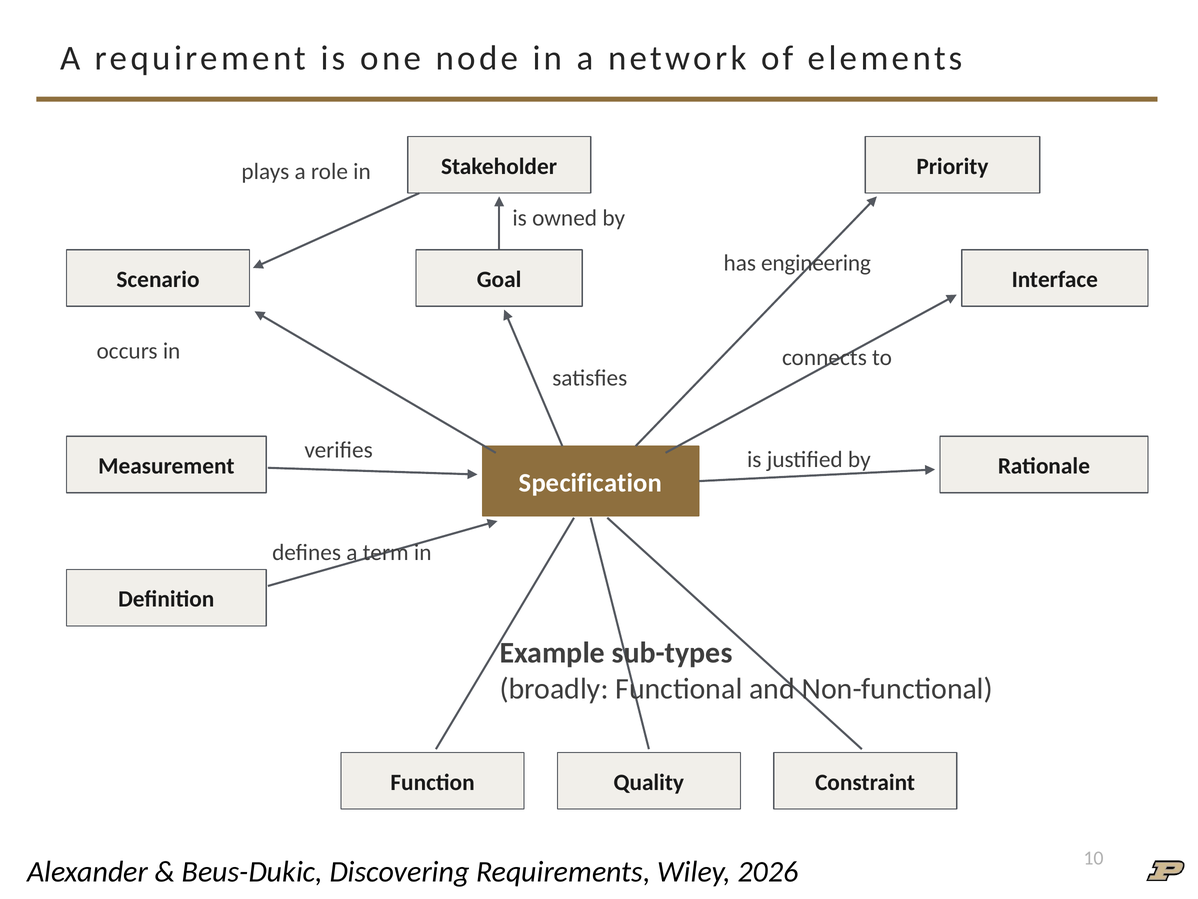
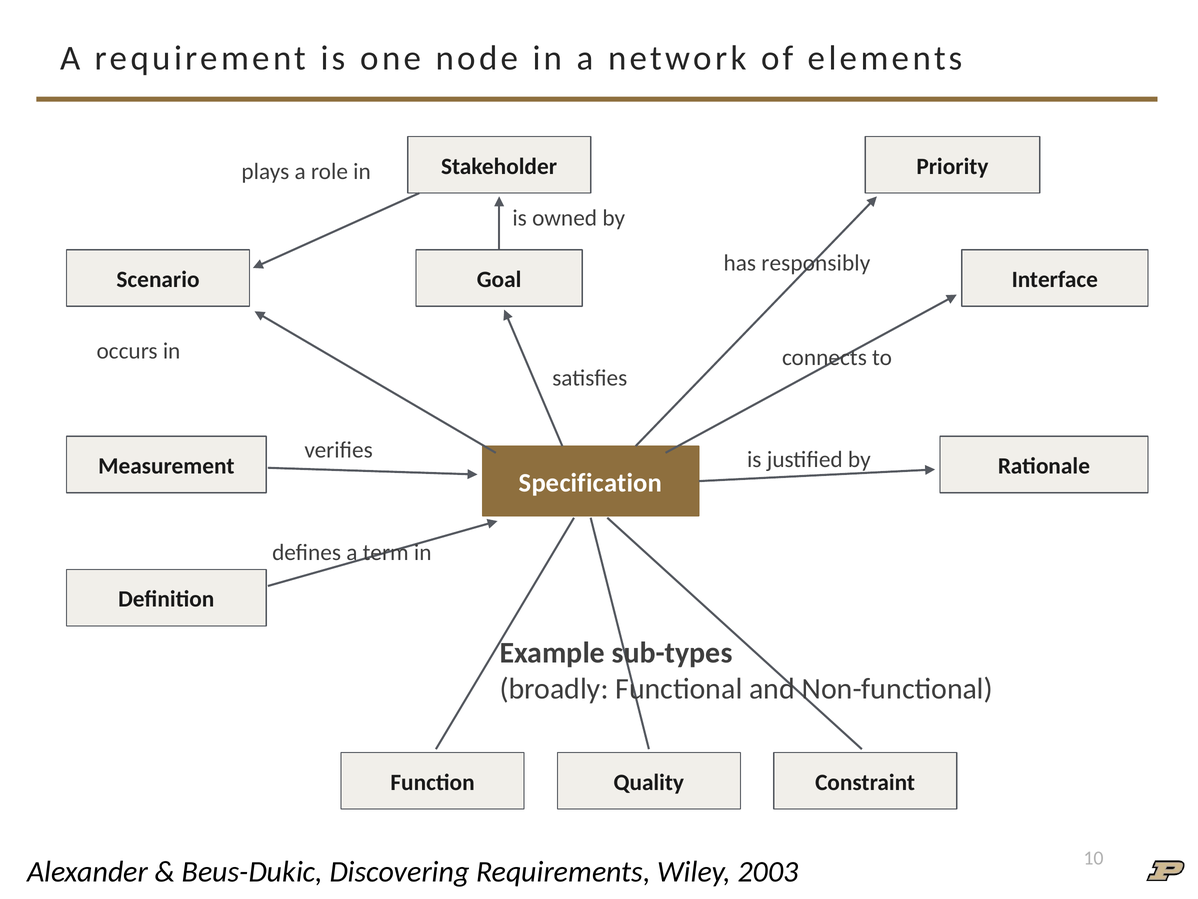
engineering: engineering -> responsibly (816, 263)
2026: 2026 -> 2003 (768, 871)
